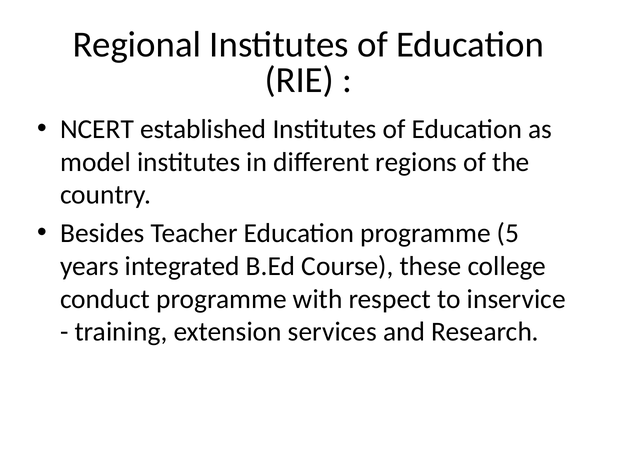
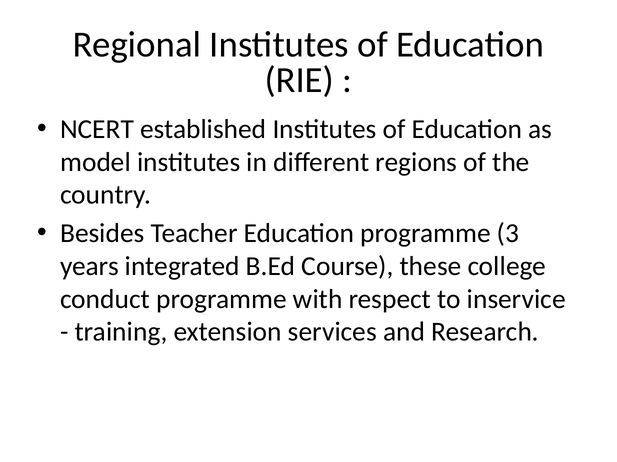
5: 5 -> 3 (508, 234)
